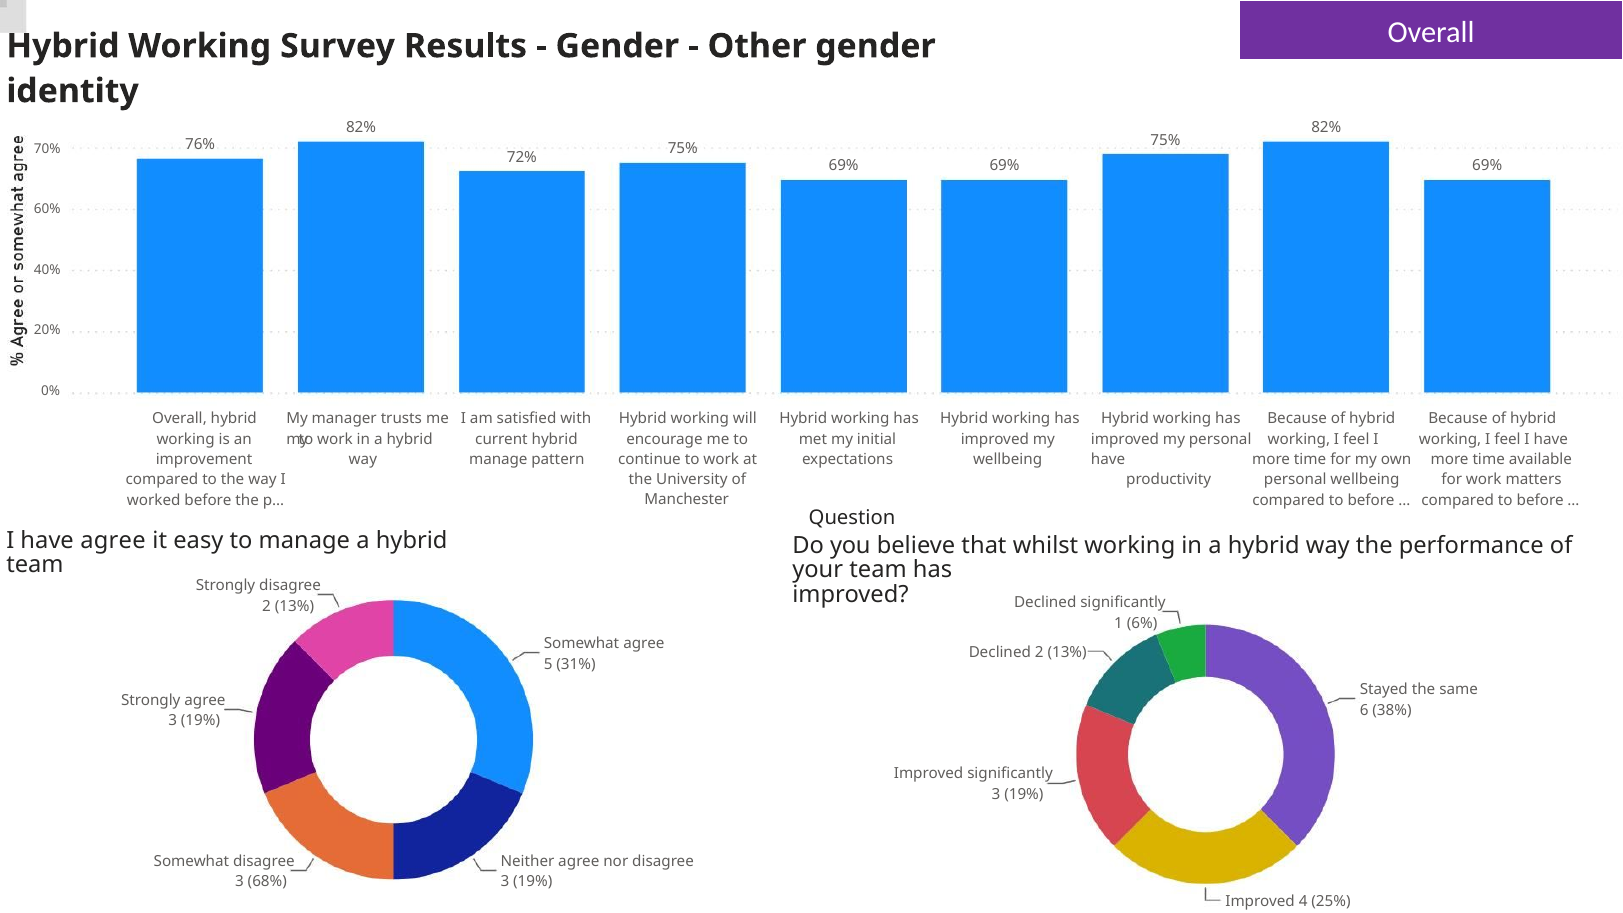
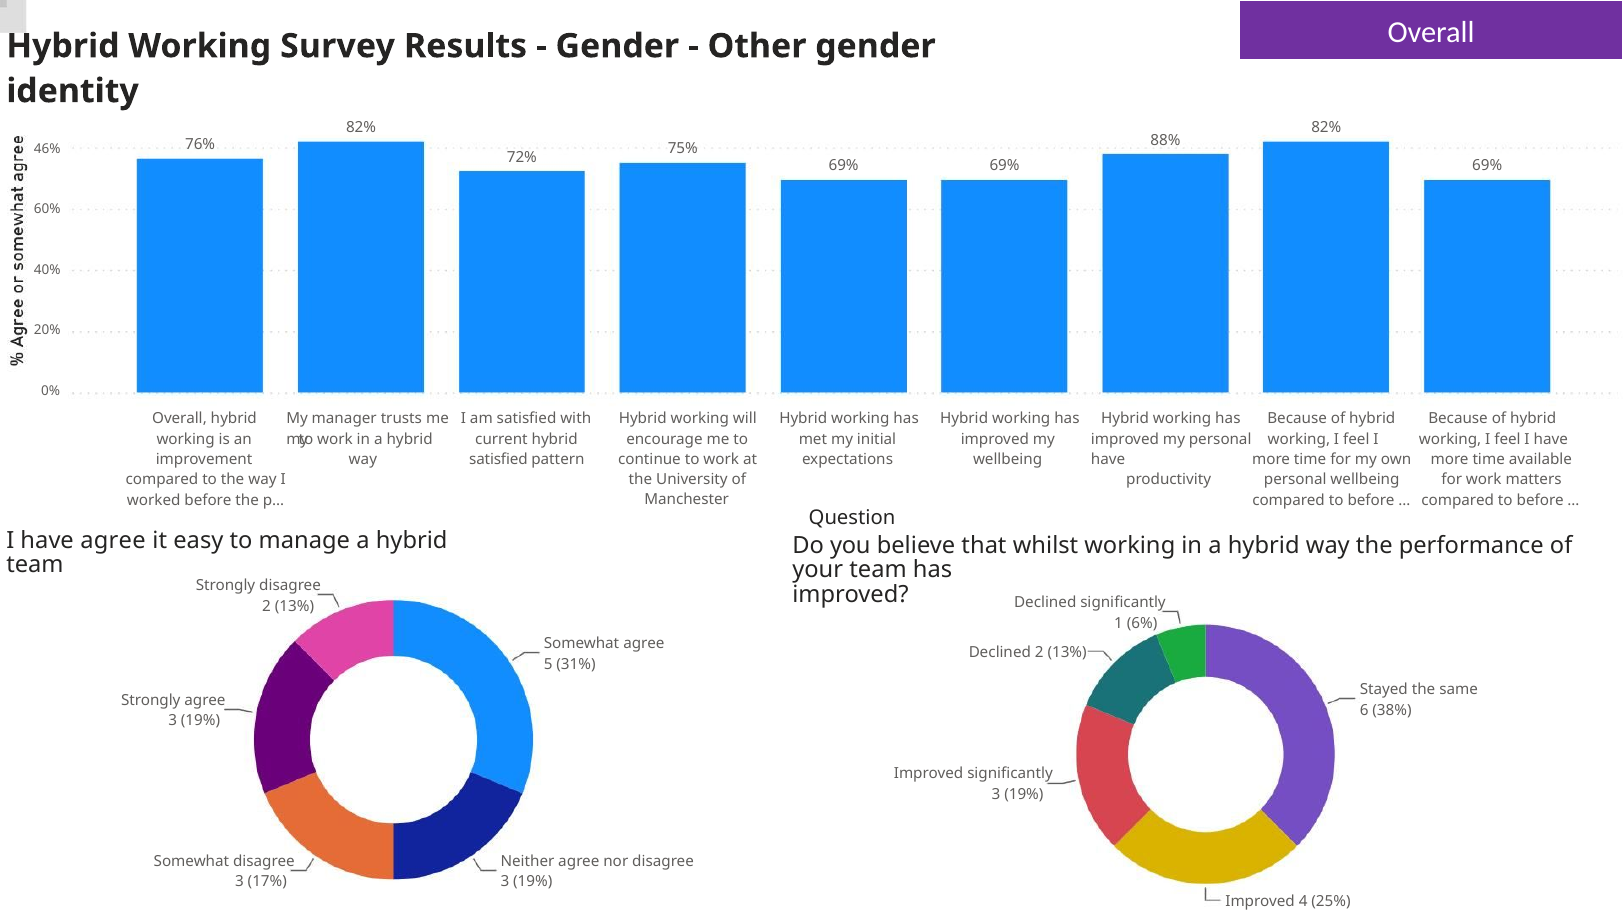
75%: 75% -> 88% (1165, 140)
70%: 70% -> 46% (47, 149)
manage: manage -> satisfied (498, 459)
68%: 68% -> 17% (267, 882)
